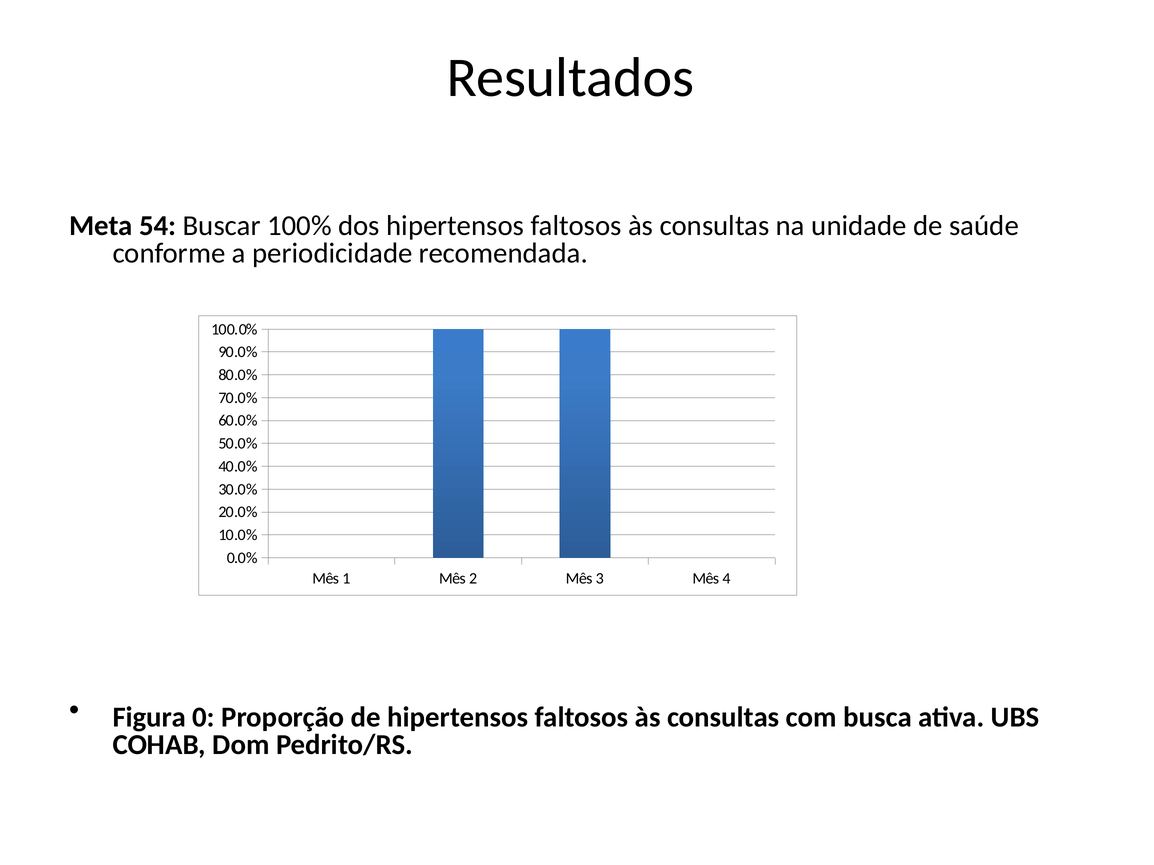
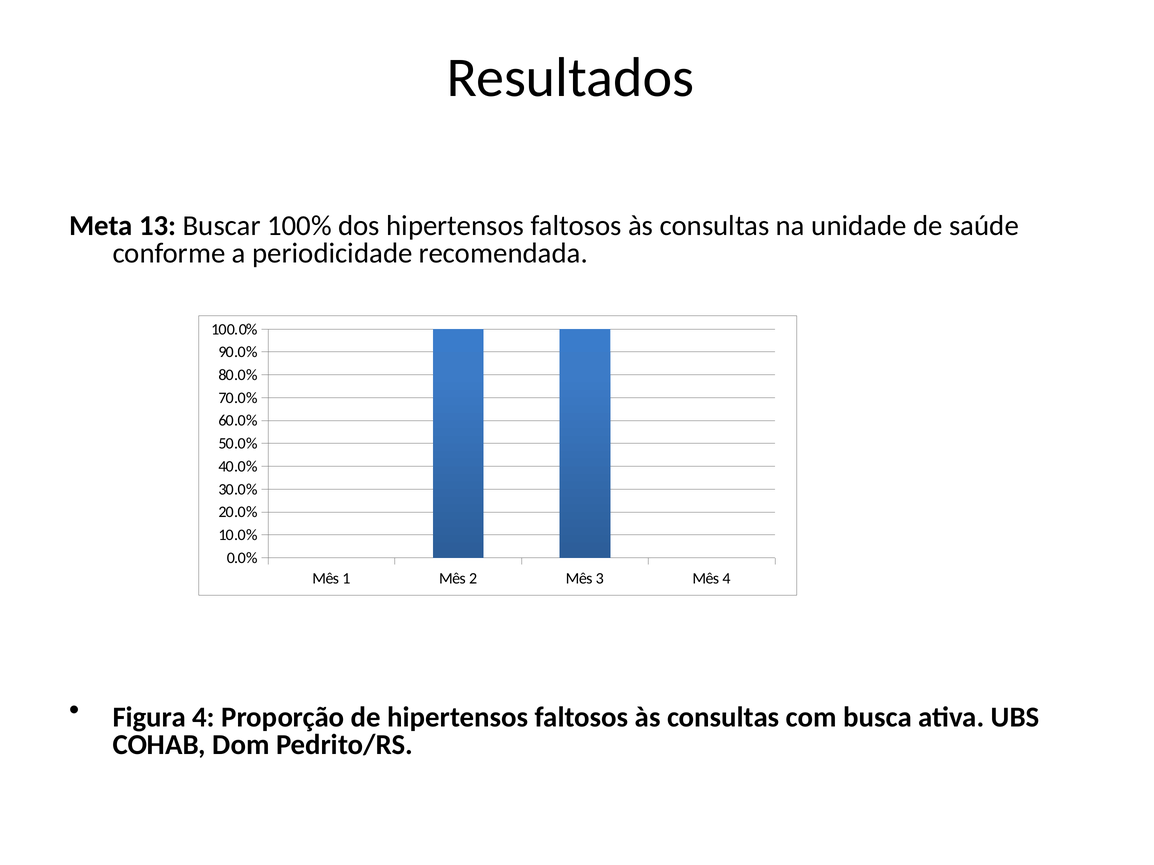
54: 54 -> 13 (158, 226)
Figura 0: 0 -> 4 (204, 717)
